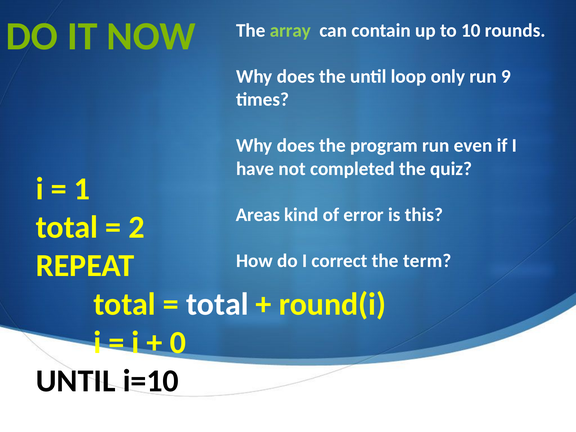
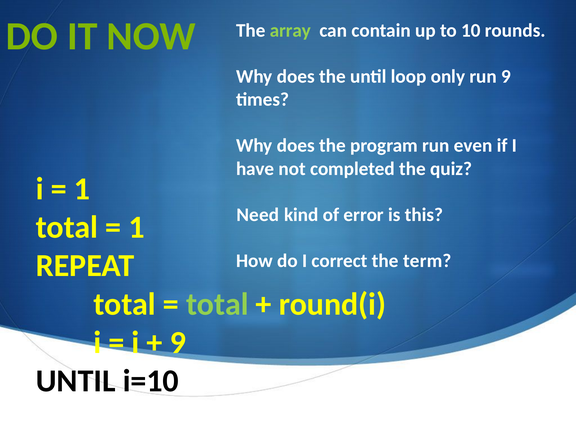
Areas: Areas -> Need (258, 215)
2: 2 -> 1 (137, 227)
total colour: white -> light green (217, 304)
0: 0 -> 9 (178, 343)
